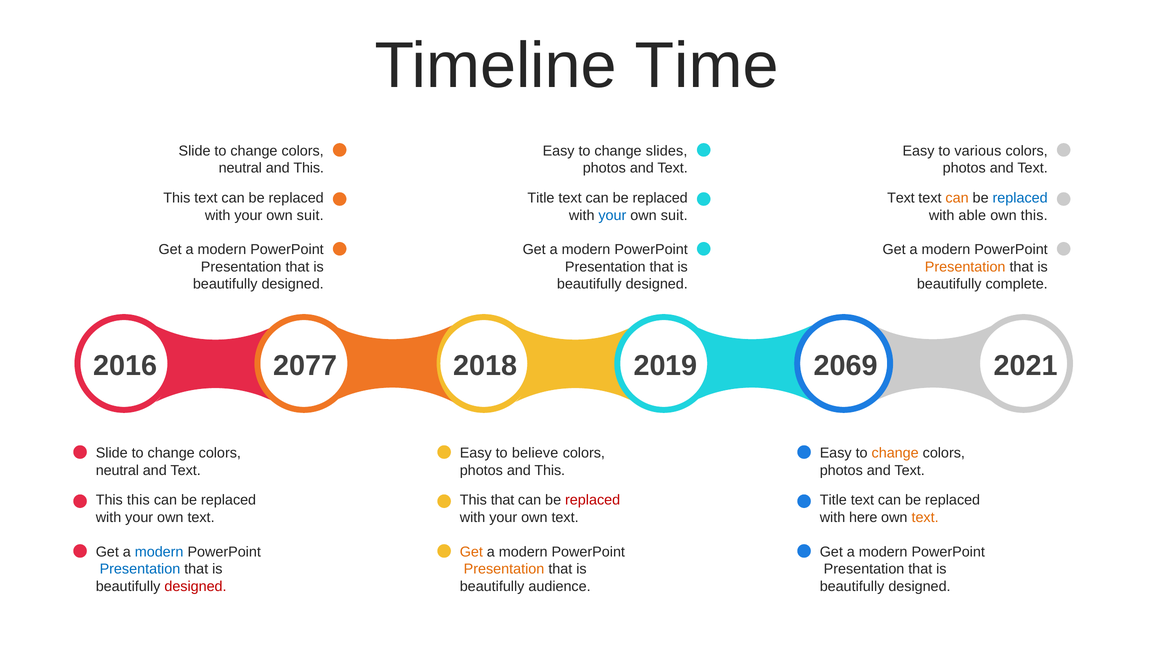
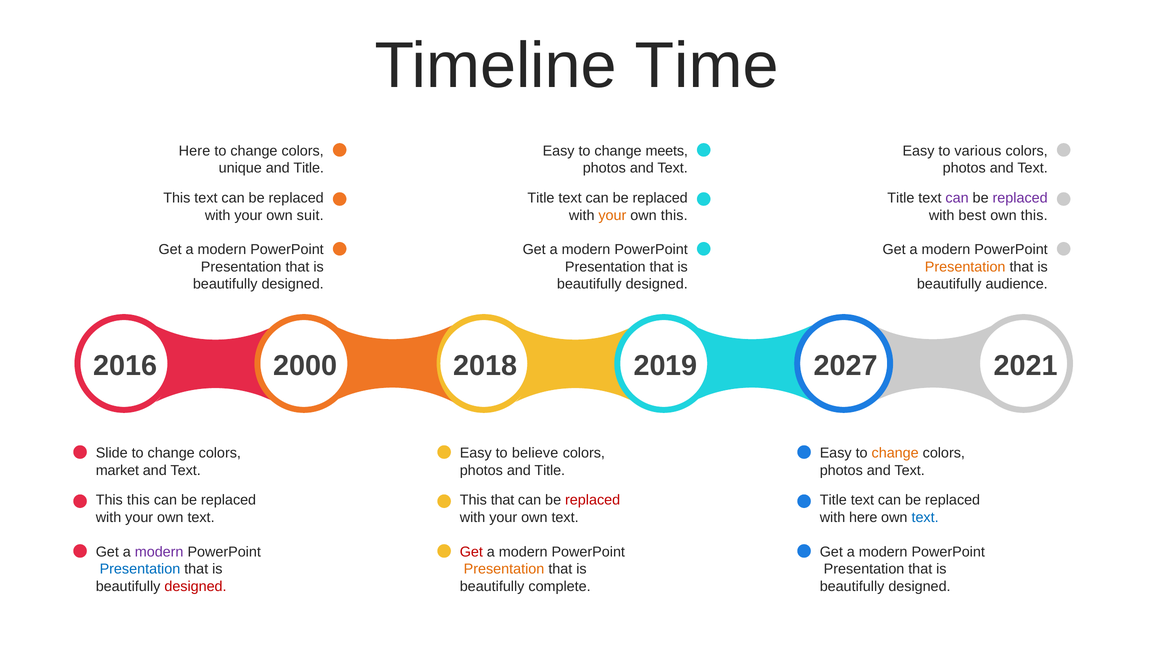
Slide: Slide -> Here (194, 151)
slides: slides -> meets (667, 151)
neutral: neutral -> unique (240, 168)
This: This -> Title (309, 168)
Text: Text -> Title (901, 198)
can colour: orange -> purple (957, 198)
replaced colour: blue -> purple (1020, 198)
your colour: blue -> orange (612, 215)
suit: suit -> this (674, 215)
able: able -> best (972, 215)
complete: complete -> audience (1017, 284)
2077: 2077 -> 2000 (305, 366)
2069: 2069 -> 2027 (846, 366)
neutral: neutral -> market (117, 471)
photos and This: This -> Title (550, 471)
text colour: orange -> blue (925, 518)
modern colour: blue -> purple (159, 552)
Get colour: orange -> red (471, 552)
audience: audience -> complete (560, 587)
